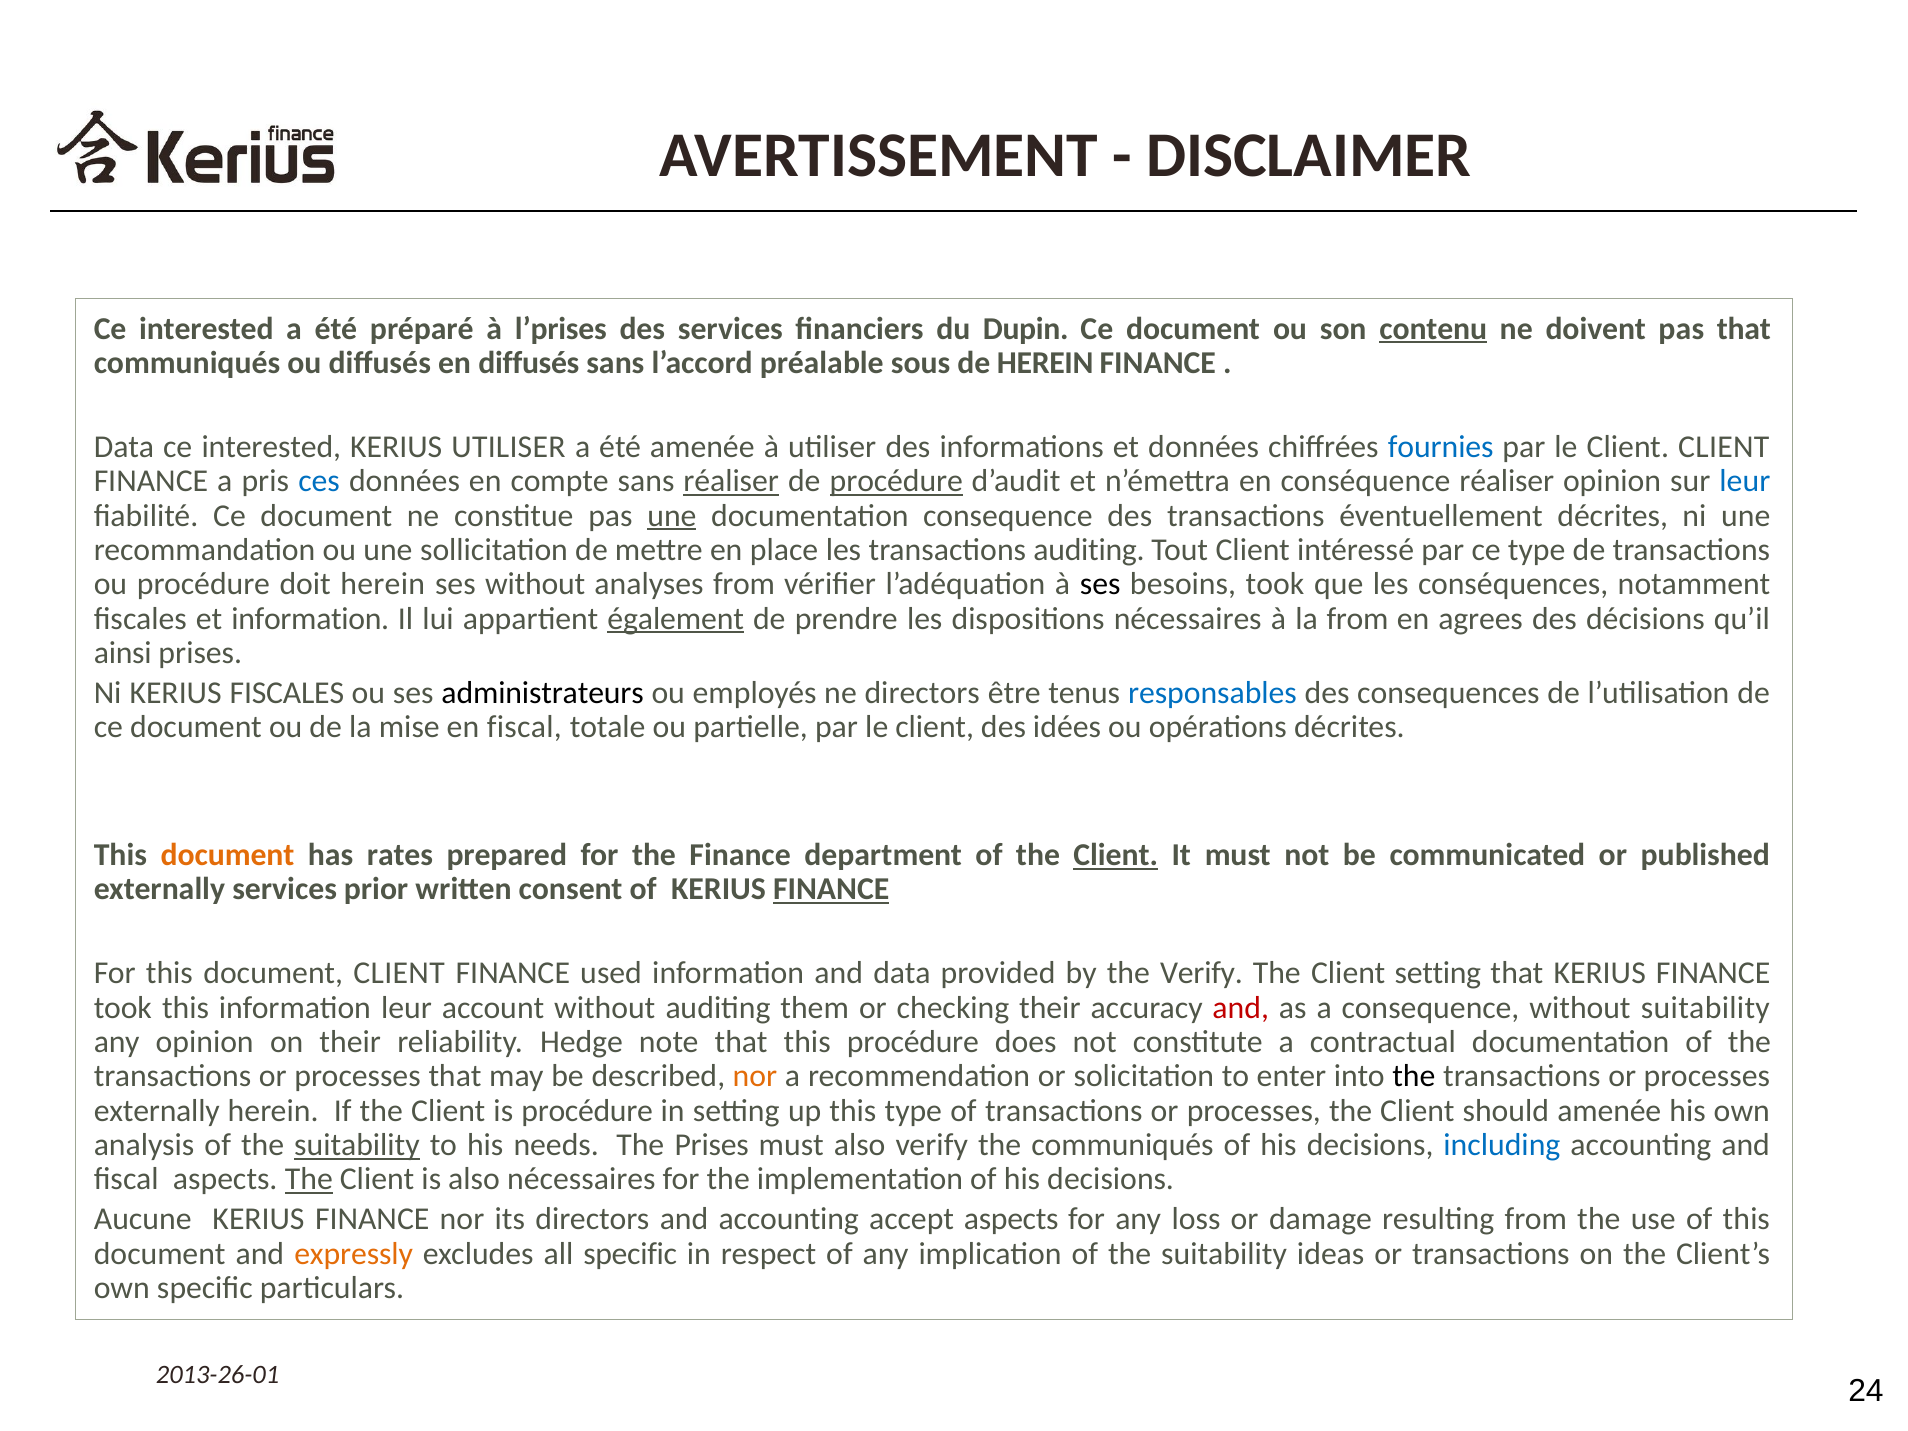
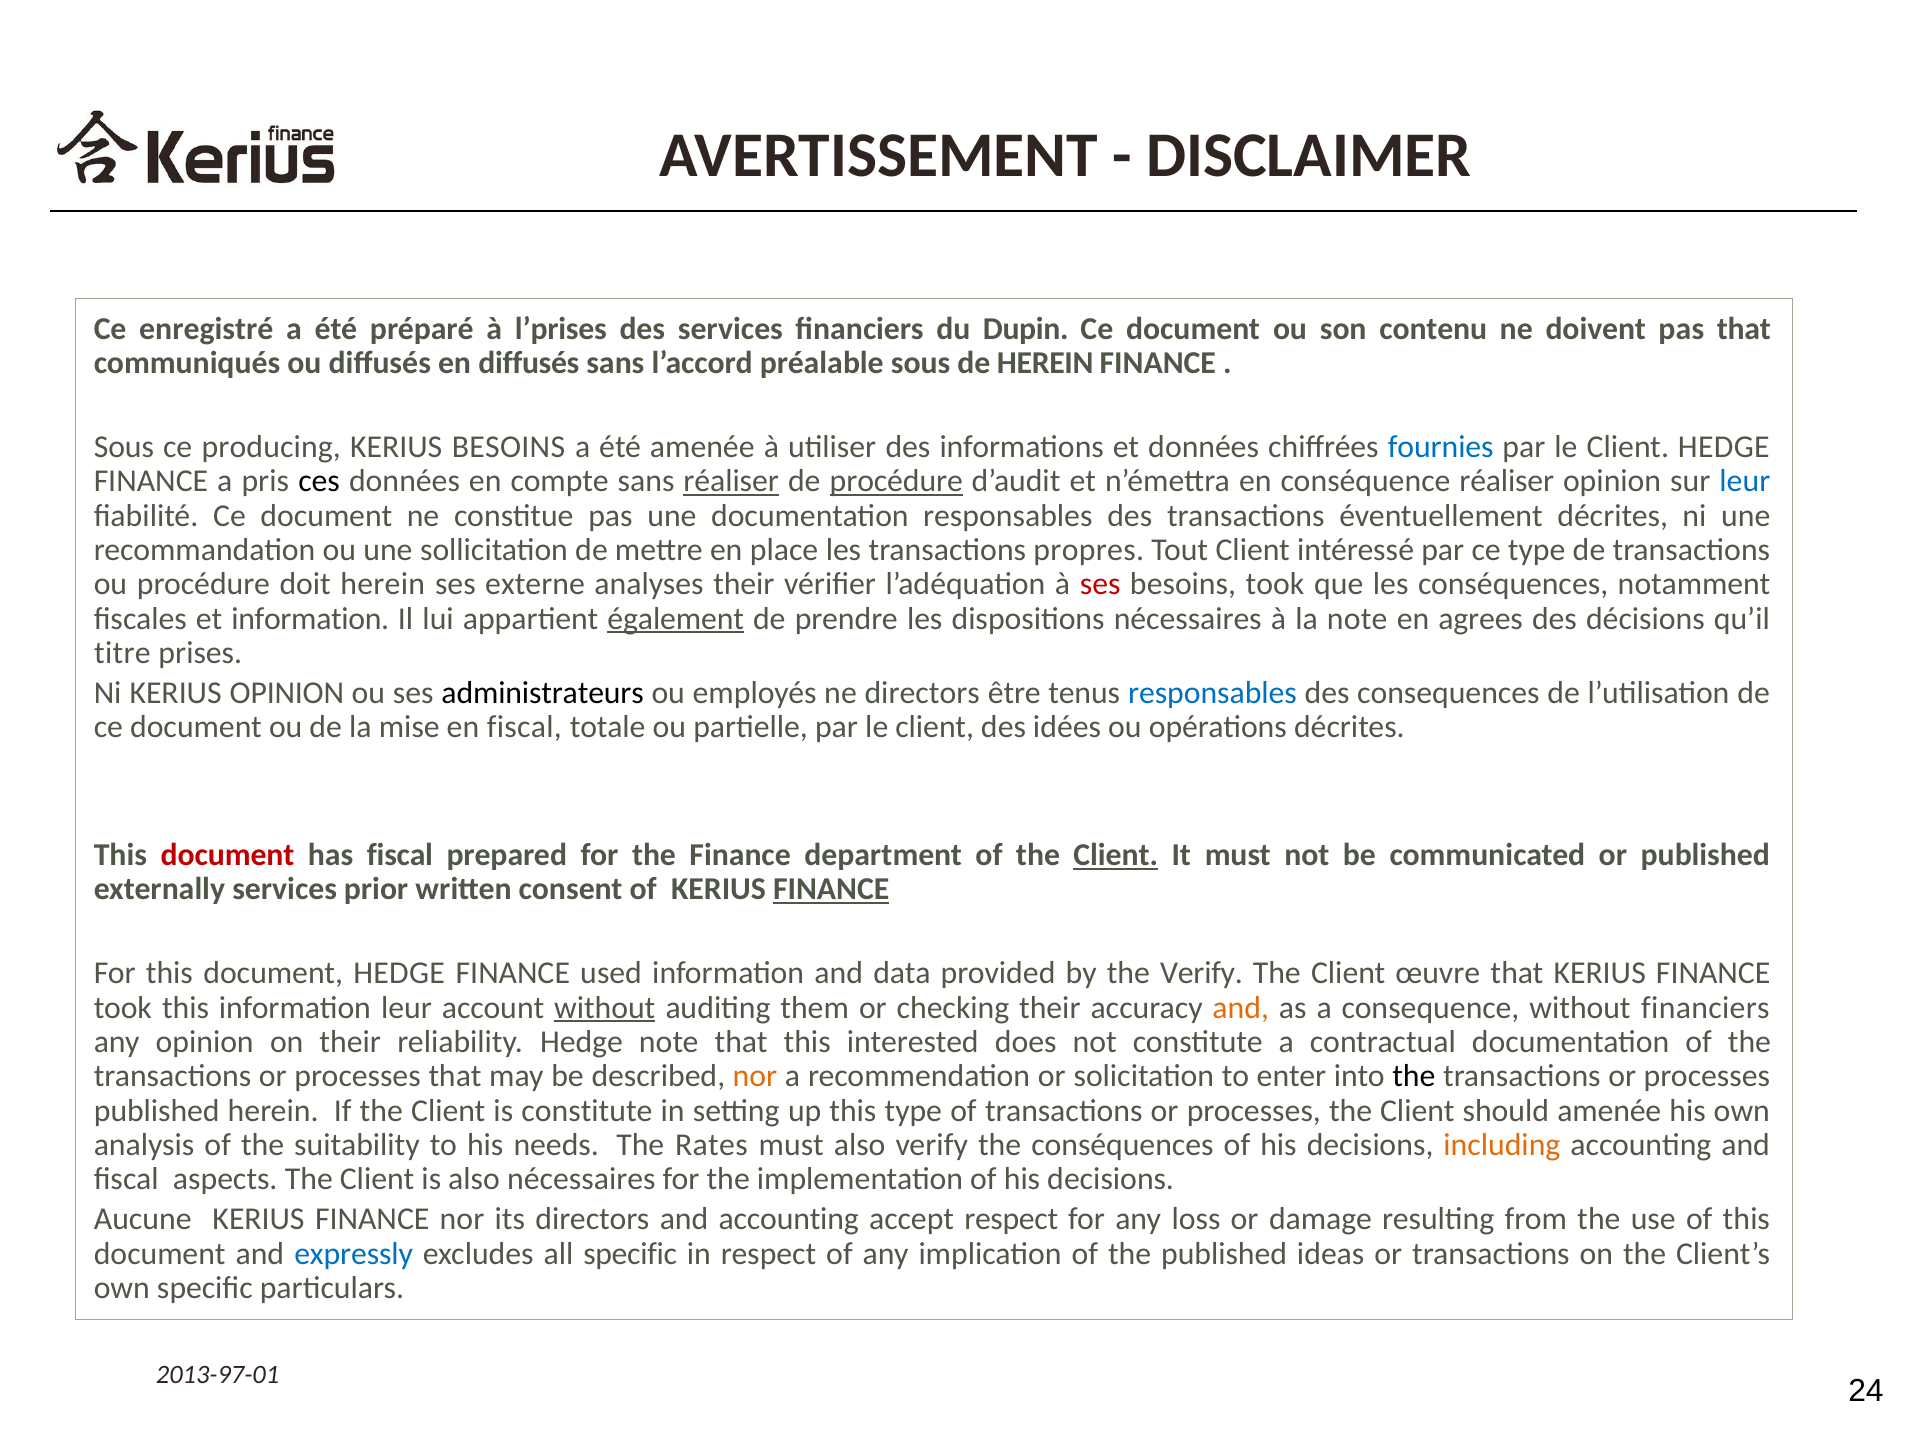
interested: interested -> enregistré (206, 329)
contenu underline: present -> none (1433, 329)
Data: Data -> Sous (124, 447)
interested: interested -> producing (271, 447)
KERIUS UTILISER: UTILISER -> BESOINS (508, 447)
Client CLIENT: CLIENT -> HEDGE (1724, 447)
ces colour: blue -> black (319, 481)
une underline: present -> none (672, 516)
documentation consequence: consequence -> responsables (1008, 516)
transactions auditing: auditing -> propres (1089, 550)
ses without: without -> externe (535, 584)
analyses from: from -> their (744, 584)
ses colour: black -> red (1100, 584)
la from: from -> note (1357, 619)
ainsi: ainsi -> titre (122, 653)
KERIUS FISCALES: FISCALES -> OPINION (287, 693)
document colour: orange -> red (227, 855)
has rates: rates -> fiscal (400, 855)
document CLIENT: CLIENT -> HEDGE (399, 973)
Client setting: setting -> œuvre (1438, 973)
without underline: none -> present (605, 1008)
and colour: red -> orange (1241, 1008)
without suitability: suitability -> financiers (1705, 1008)
this procédure: procédure -> interested (913, 1042)
externally: externally -> published (157, 1111)
is procédure: procédure -> constitute (587, 1111)
suitability underline: present -> none (357, 1145)
The Prises: Prises -> Rates (711, 1145)
the communiqués: communiqués -> conséquences (1122, 1145)
including colour: blue -> orange (1502, 1145)
The underline: present -> none (309, 1179)
accept aspects: aspects -> respect (1011, 1219)
expressly colour: orange -> blue (354, 1254)
implication of the suitability: suitability -> published (1224, 1254)
2013-26-01: 2013-26-01 -> 2013-97-01 (218, 1375)
